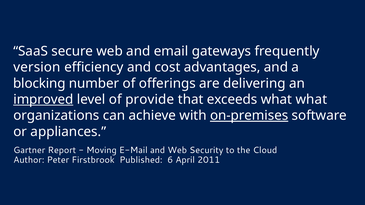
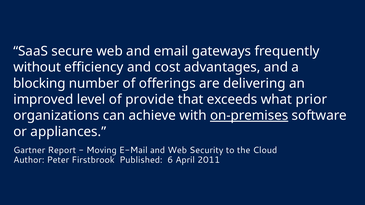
version: version -> without (37, 67)
improved underline: present -> none (43, 100)
what what: what -> prior (311, 100)
